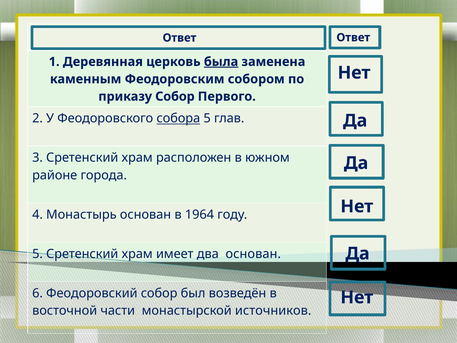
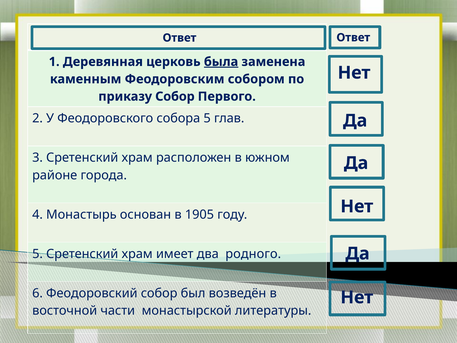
собора underline: present -> none (178, 118)
1964: 1964 -> 1905 (199, 214)
два основан: основан -> родного (253, 254)
источников: источников -> литературы (273, 310)
